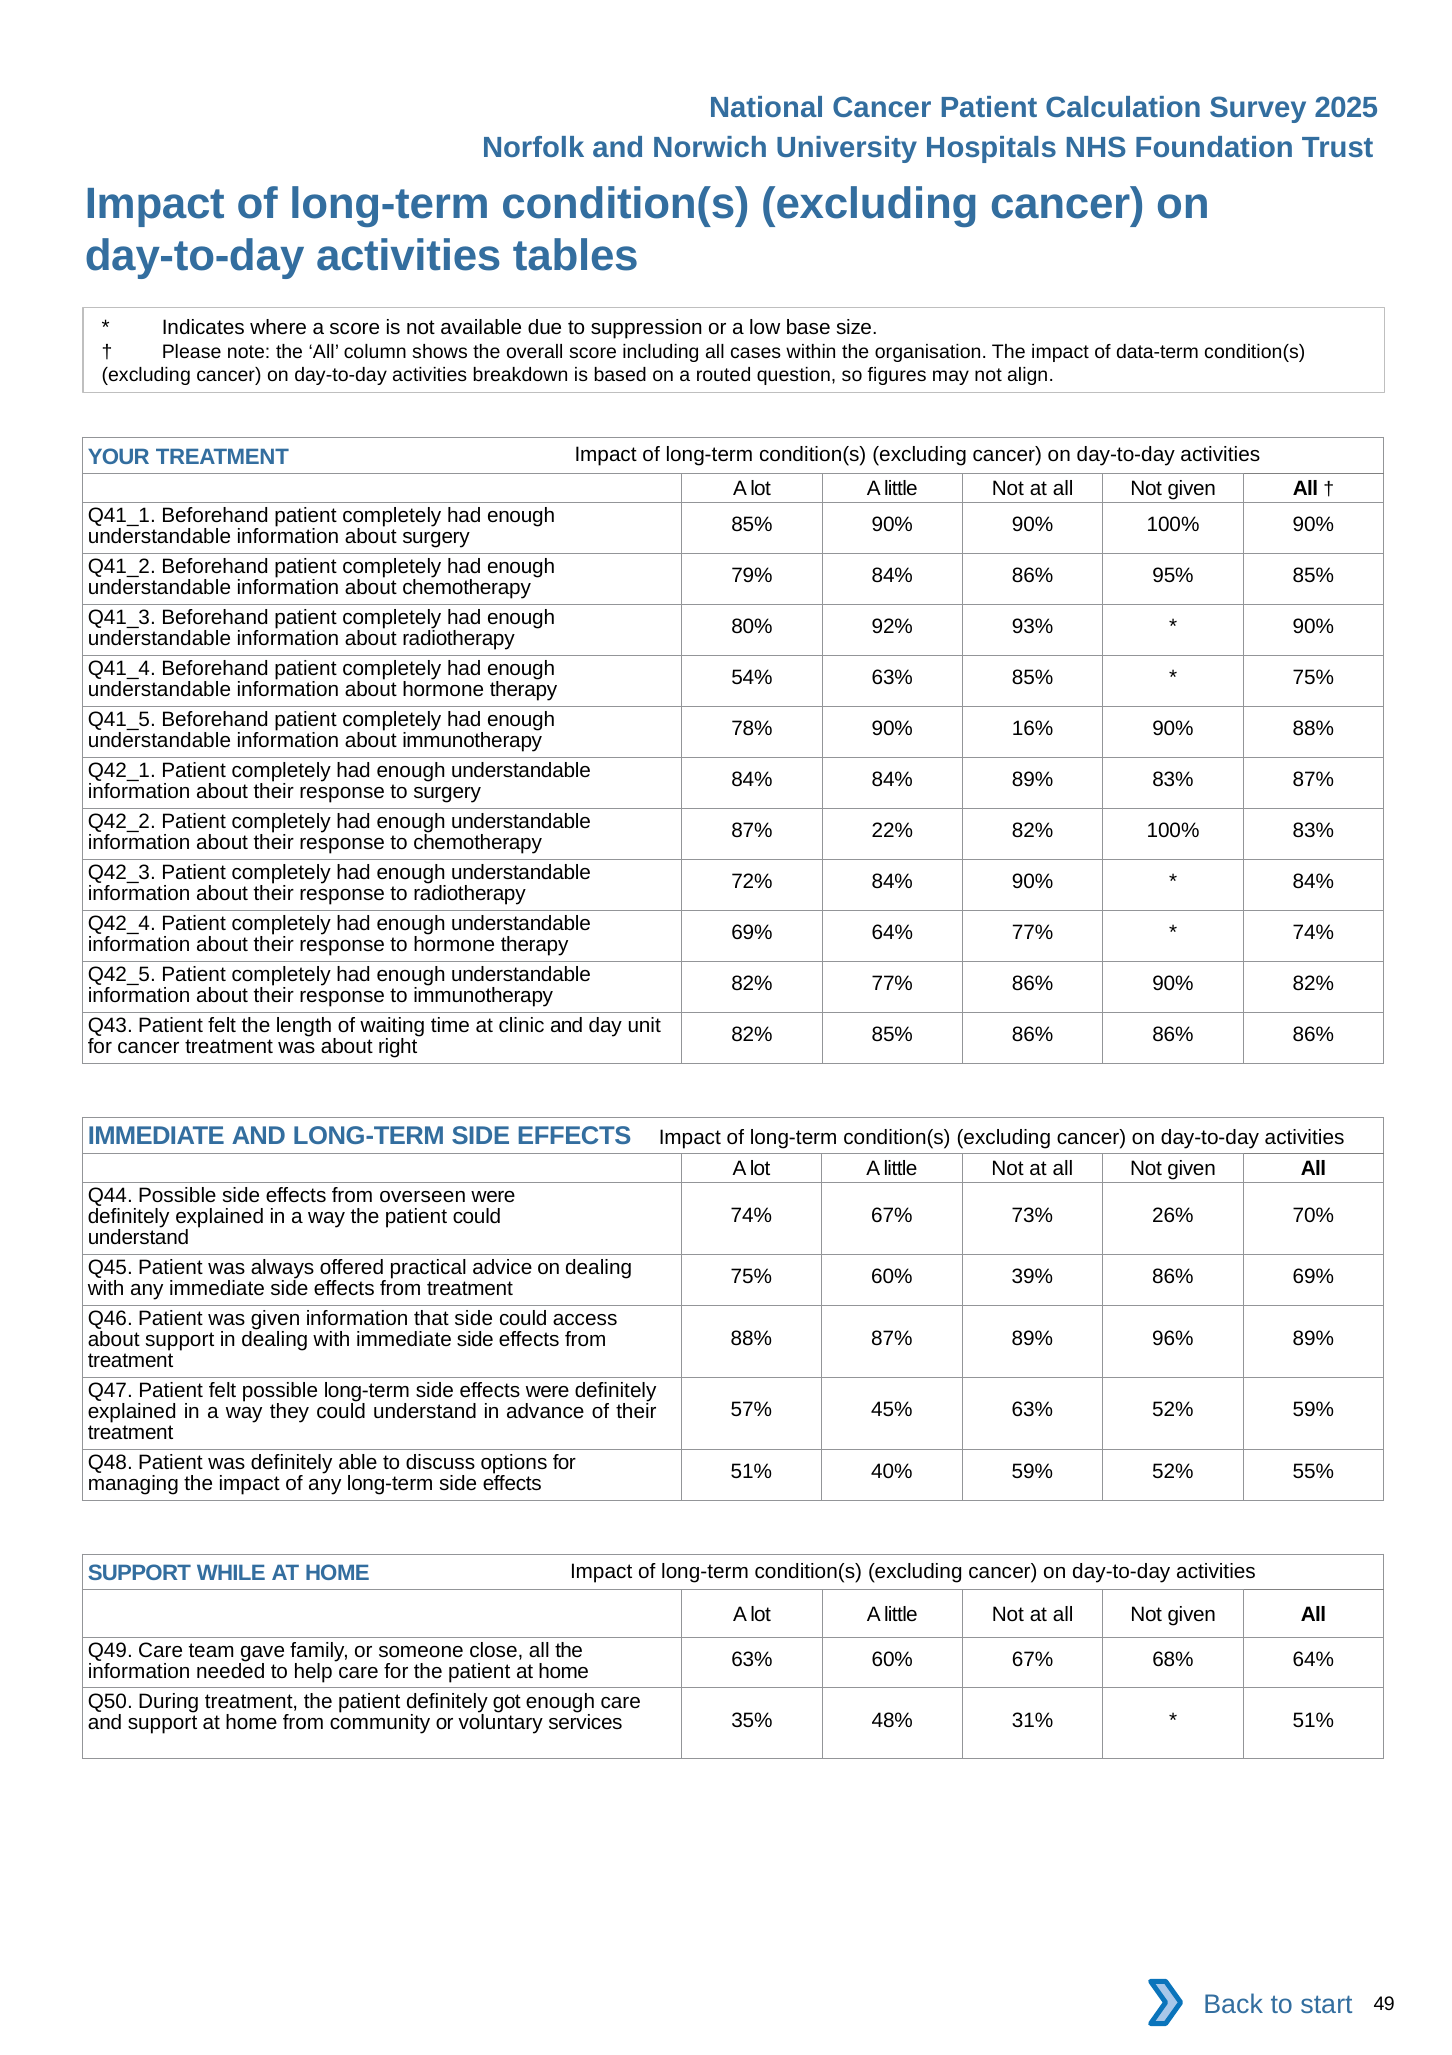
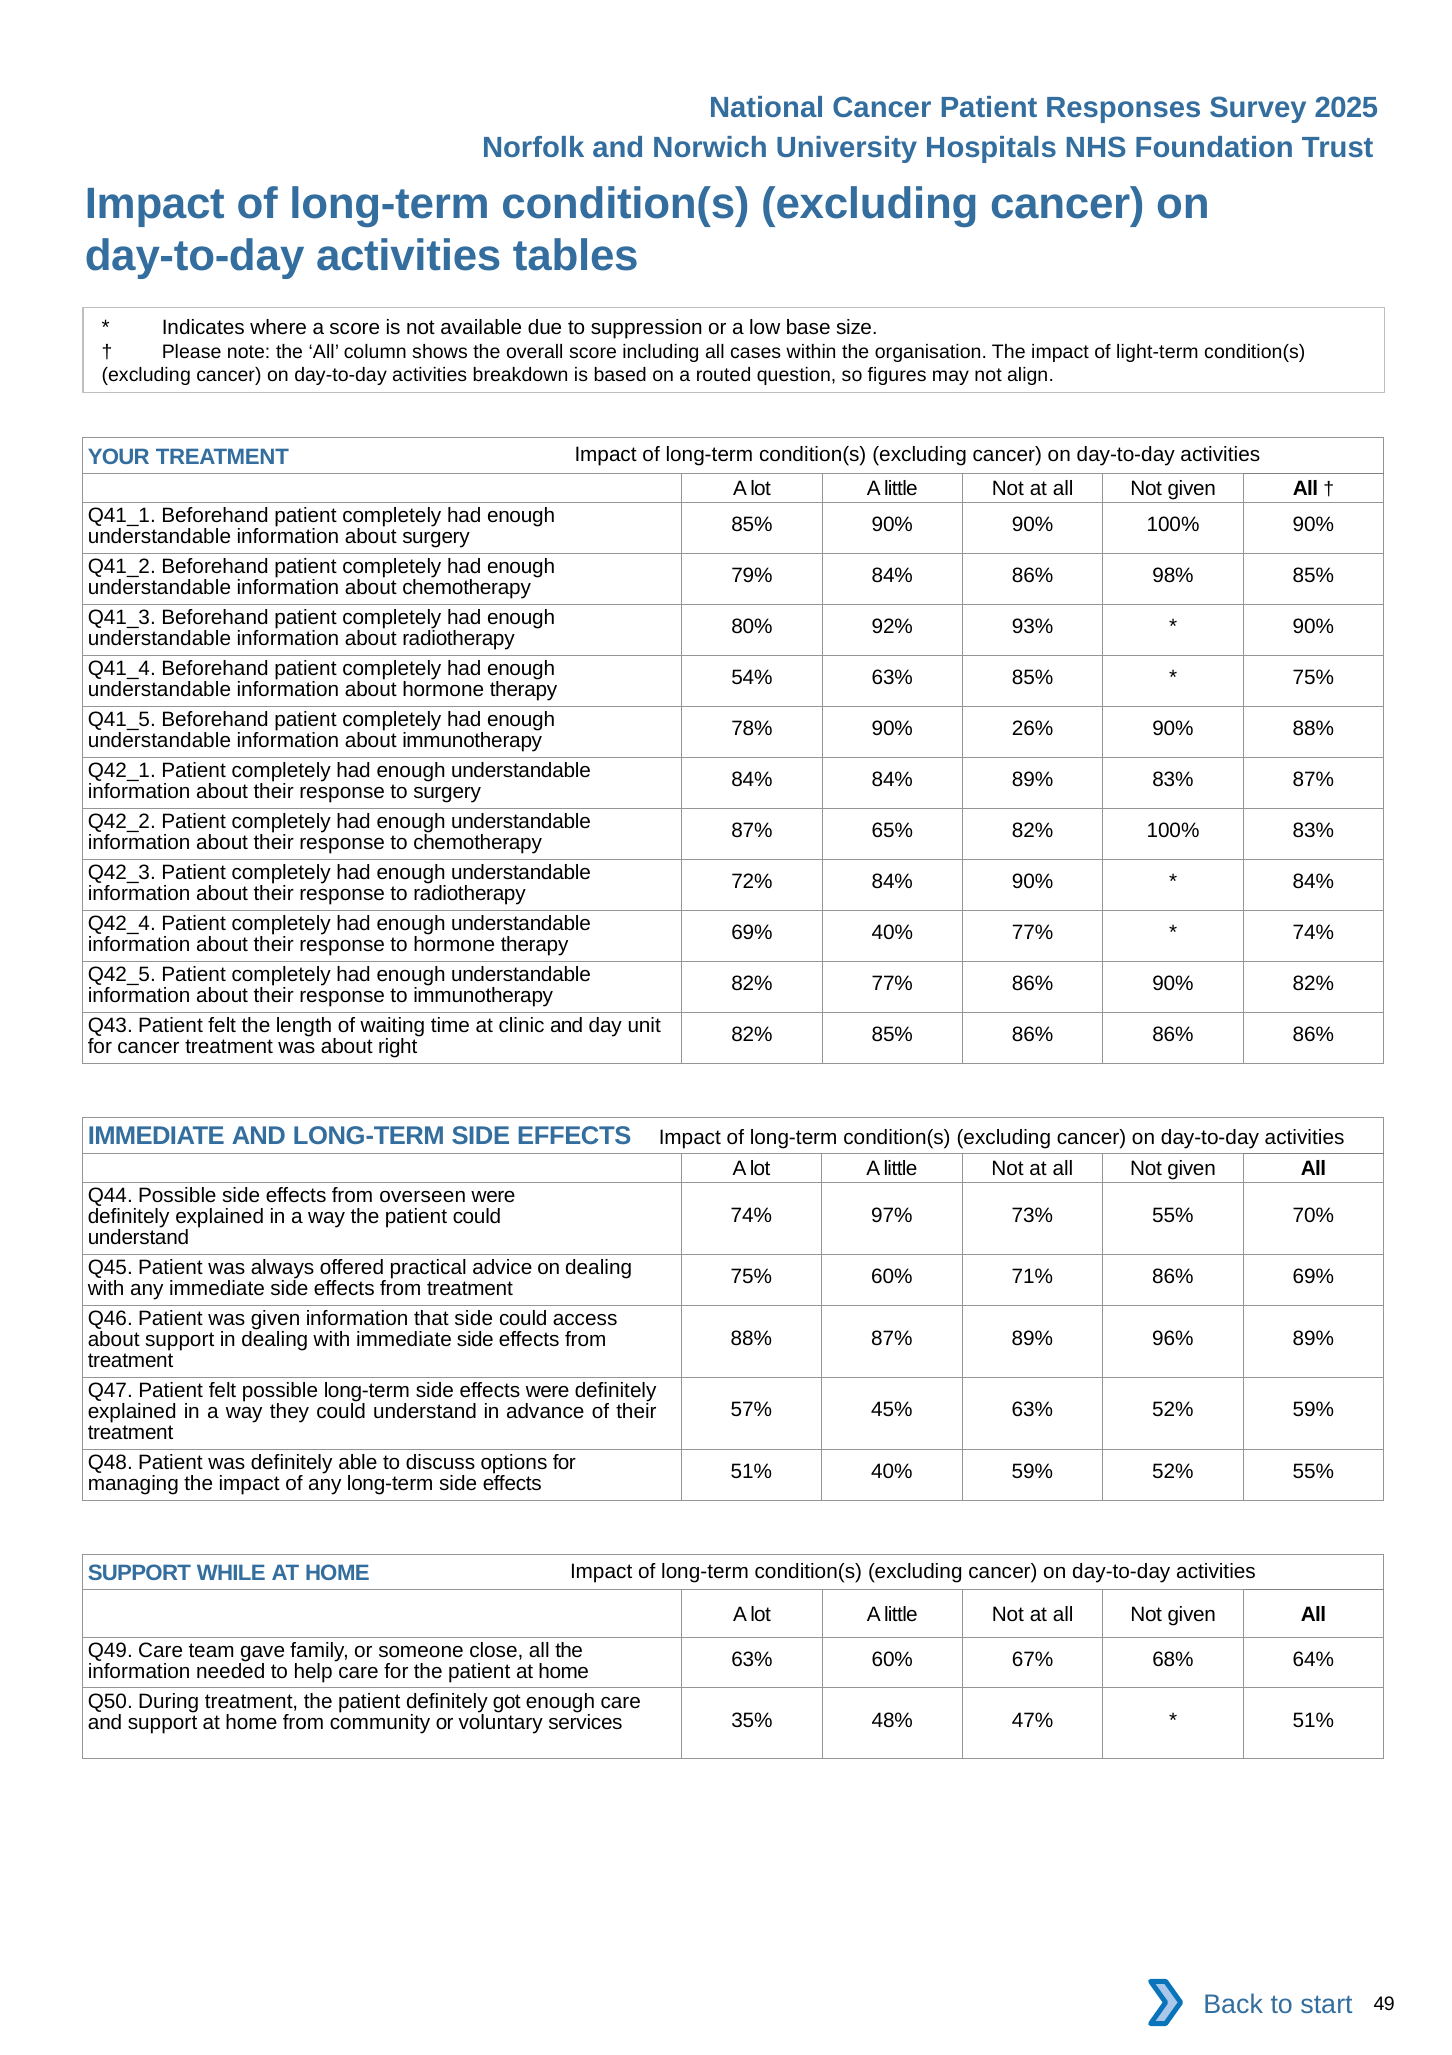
Calculation: Calculation -> Responses (1123, 108)
data-term: data-term -> light-term (1157, 352)
95%: 95% -> 98% (1173, 576)
16%: 16% -> 26% (1033, 728)
22%: 22% -> 65% (892, 830)
69% 64%: 64% -> 40% (892, 932)
74% 67%: 67% -> 97% (892, 1215)
73% 26%: 26% -> 55% (1173, 1215)
39%: 39% -> 71% (1032, 1277)
31%: 31% -> 47% (1033, 1720)
